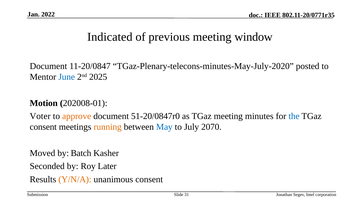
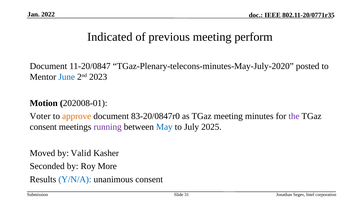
window: window -> perform (254, 37)
2025: 2025 -> 2023 (98, 77)
51-20/0847r0: 51-20/0847r0 -> 83-20/0847r0 (155, 116)
the colour: blue -> purple (294, 116)
running colour: orange -> purple (108, 127)
2070: 2070 -> 2025 (211, 127)
Batch: Batch -> Valid (81, 153)
Later: Later -> More (107, 166)
Y/N/A colour: orange -> blue (75, 179)
